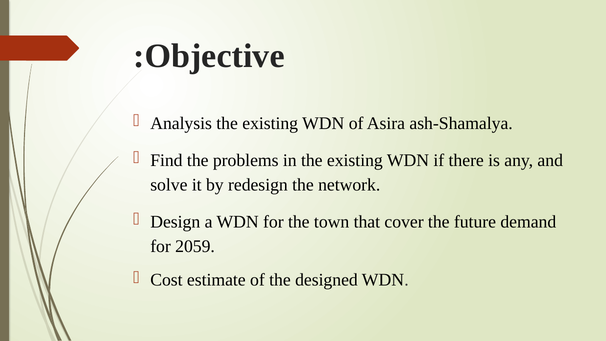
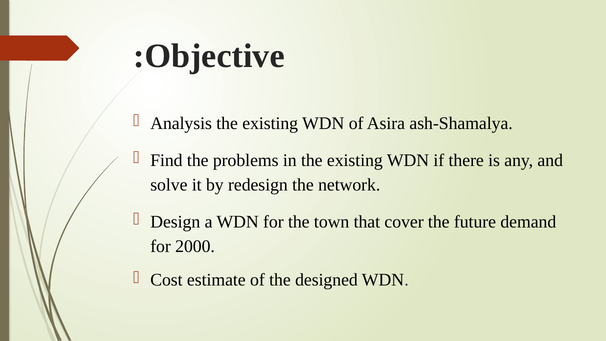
2059: 2059 -> 2000 (195, 246)
